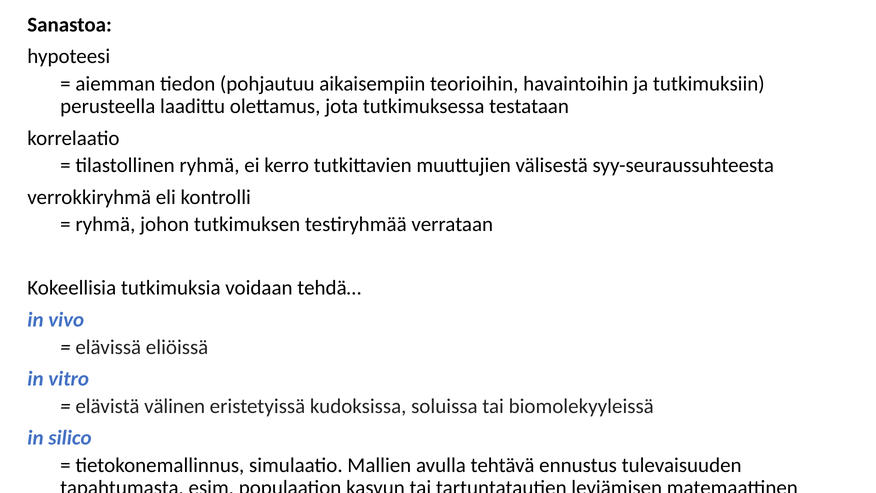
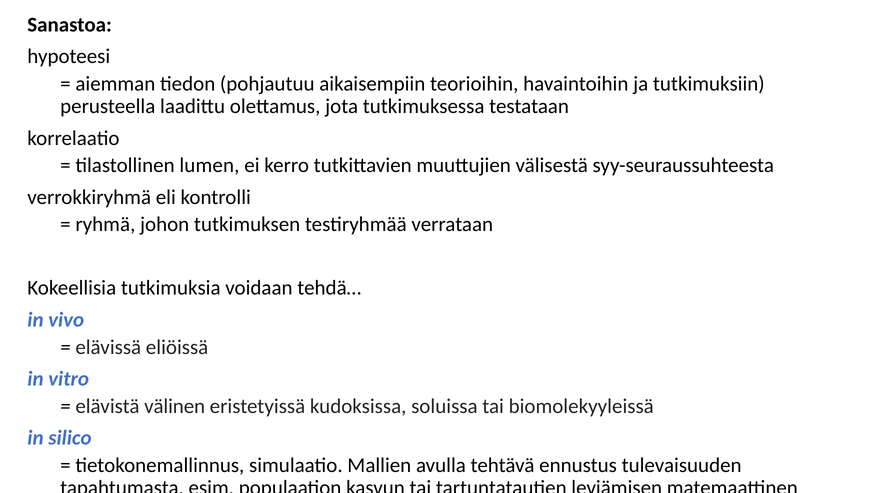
tilastollinen ryhmä: ryhmä -> lumen (209, 165)
